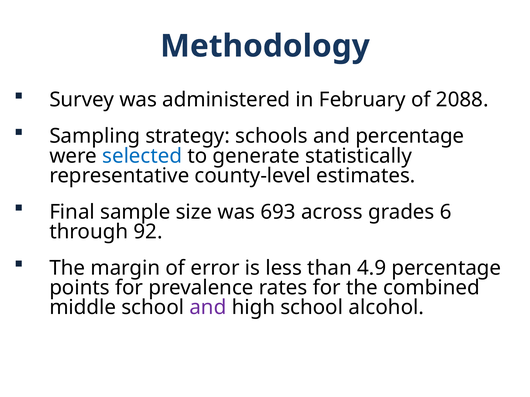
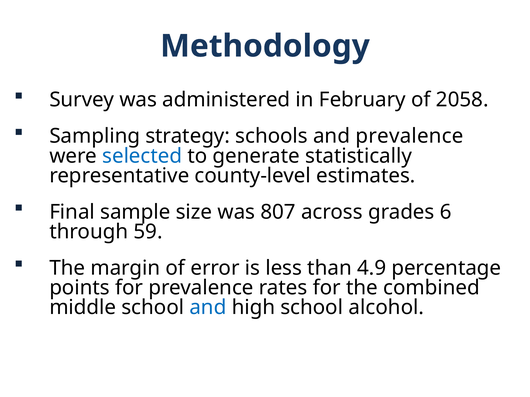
2088: 2088 -> 2058 (462, 100)
and percentage: percentage -> prevalence (410, 136)
693: 693 -> 807 (278, 212)
92: 92 -> 59 (148, 232)
and colour: purple -> blue (208, 308)
